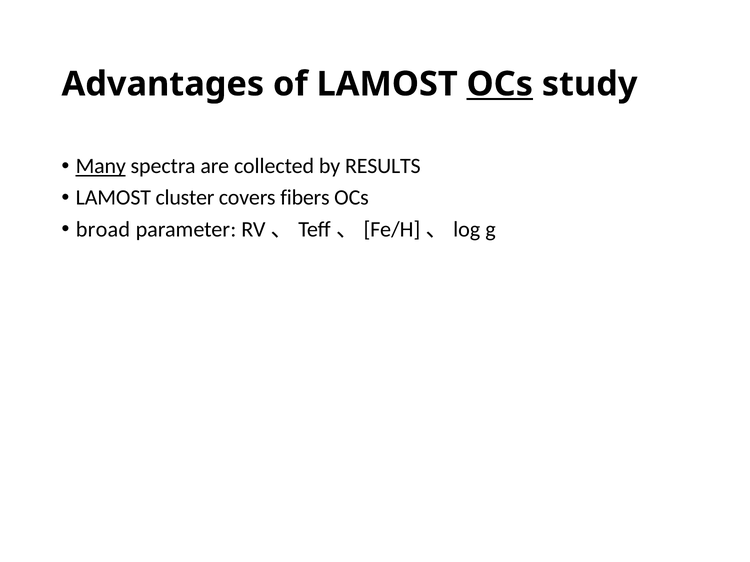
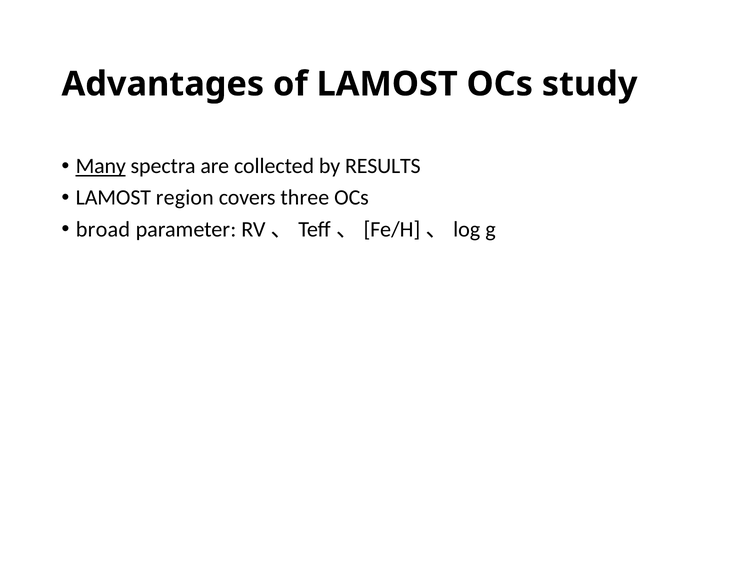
OCs underline: present -> none (500, 84)
cluster: cluster -> region (185, 198)
fibers: fibers -> three (305, 198)
